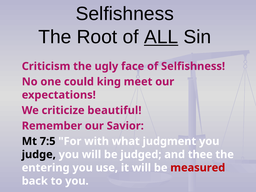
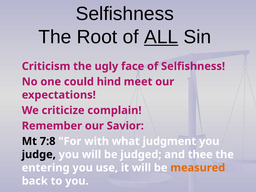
king: king -> hind (109, 82)
beautiful: beautiful -> complain (114, 110)
7:5: 7:5 -> 7:8 (48, 141)
measured colour: red -> orange (198, 168)
